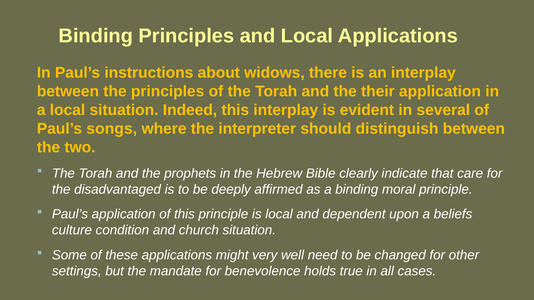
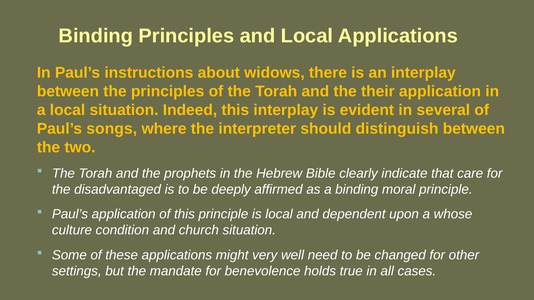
beliefs: beliefs -> whose (453, 214)
